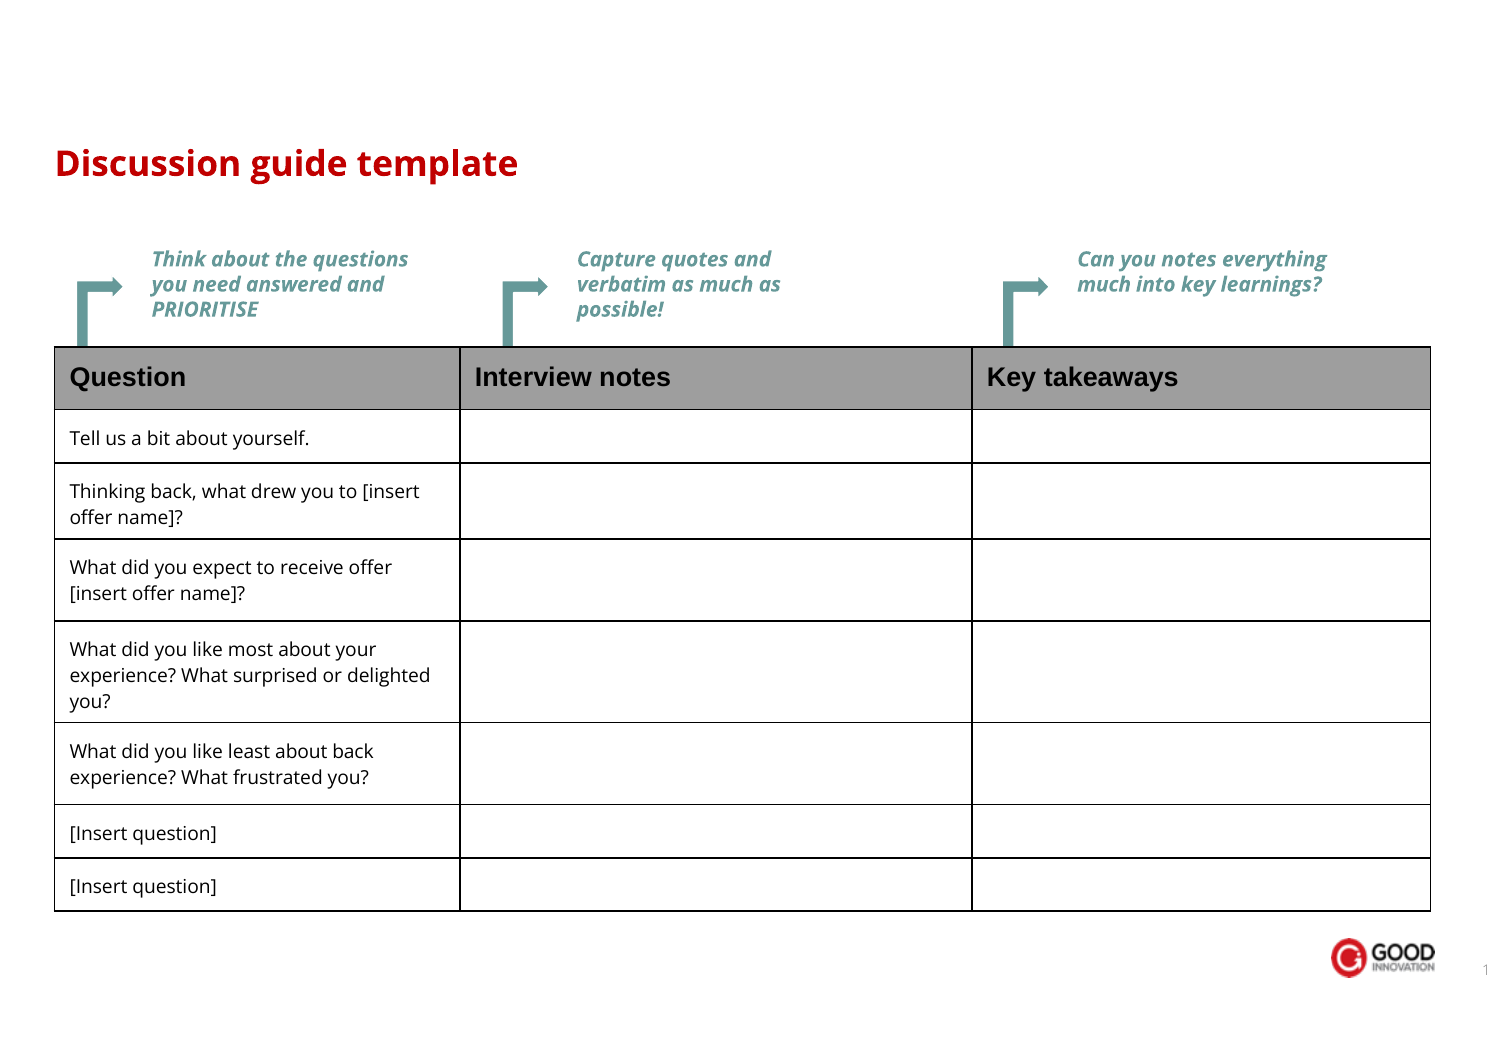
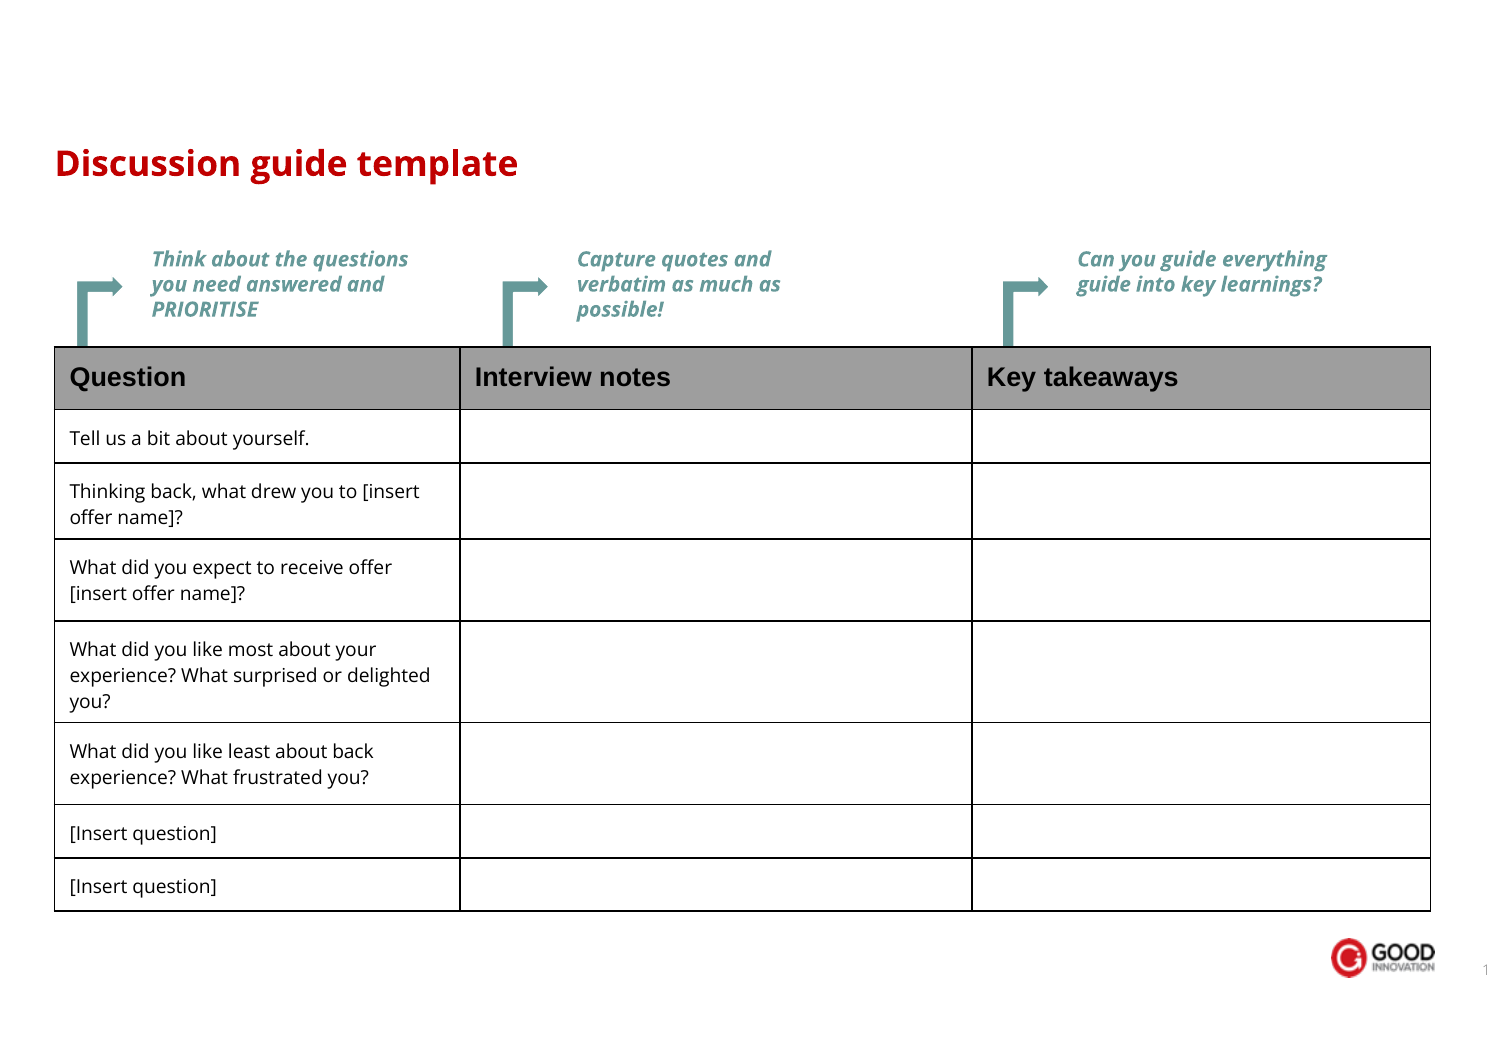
you notes: notes -> guide (1189, 260)
much: much -> guide (1104, 285)
